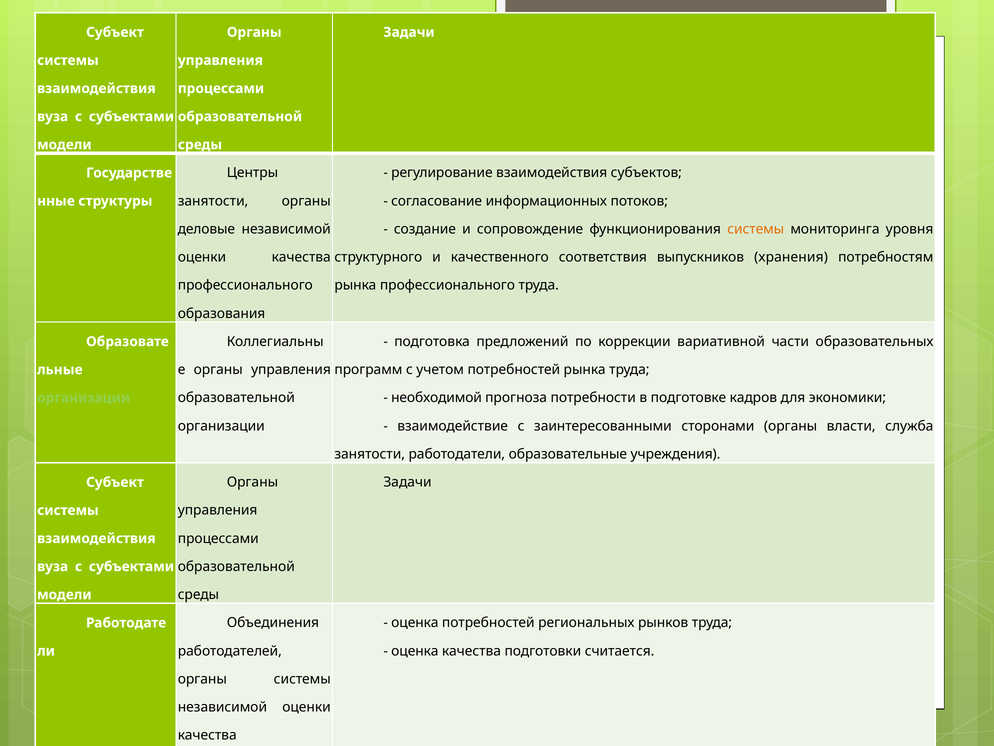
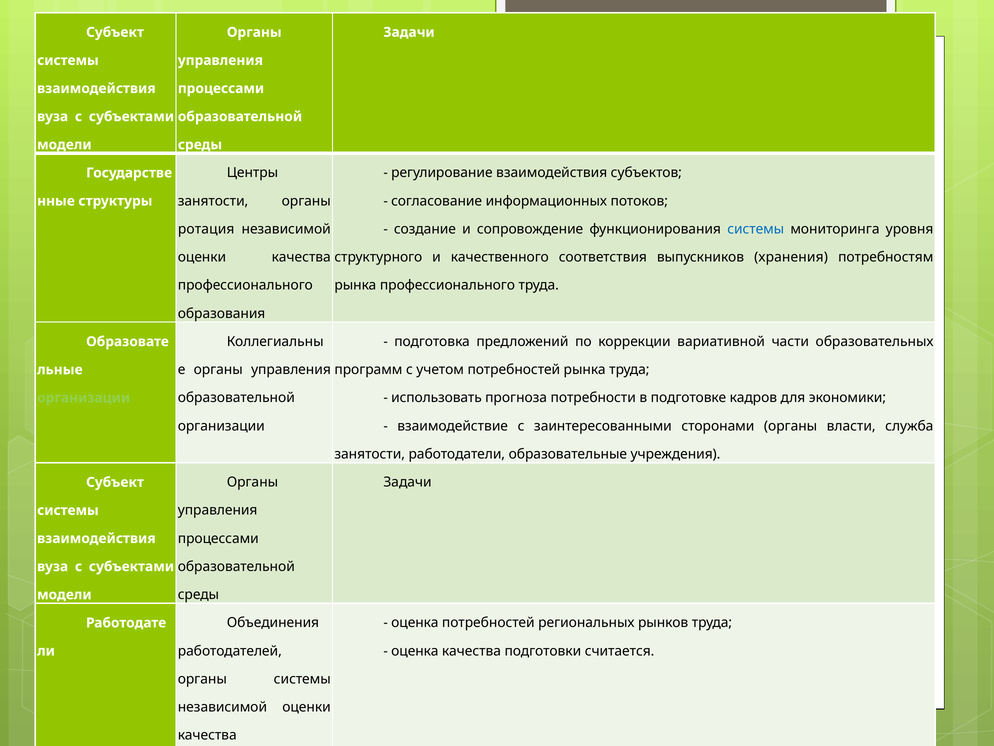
деловые: деловые -> ротация (206, 229)
системы colour: orange -> blue (756, 229)
необходимой: необходимой -> использовать (437, 398)
